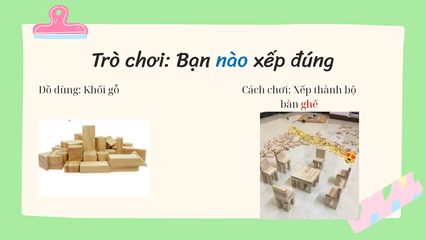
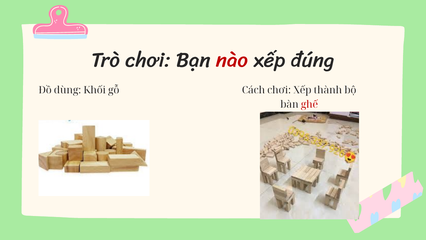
nào colour: blue -> red (232, 60)
